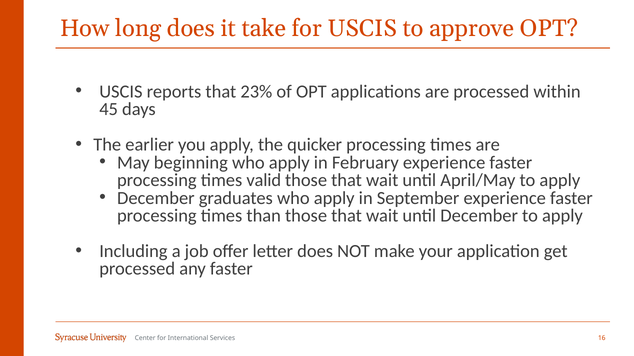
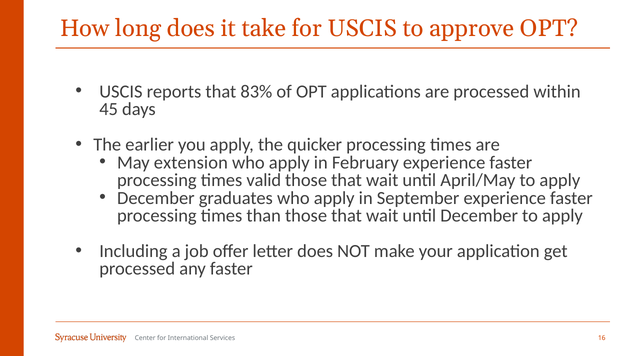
23%: 23% -> 83% (256, 92)
beginning: beginning -> extension (191, 163)
